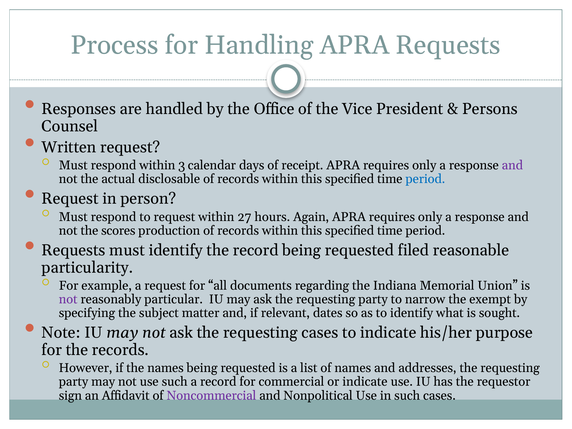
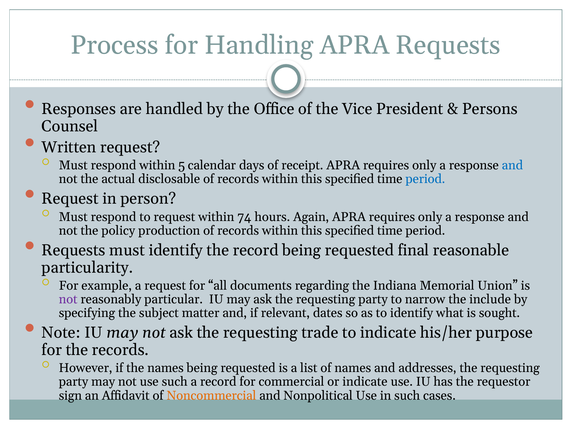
3: 3 -> 5 (182, 165)
and colour: purple -> blue (512, 165)
27: 27 -> 74 (244, 217)
scores: scores -> policy (118, 231)
filed: filed -> final (413, 250)
exempt: exempt -> include (490, 299)
requesting cases: cases -> trade (320, 333)
Noncommercial colour: purple -> orange (211, 395)
